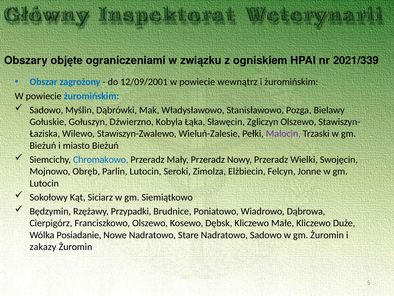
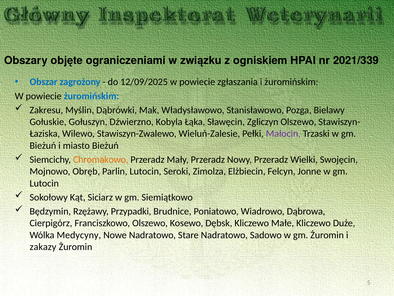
12/09/2001: 12/09/2001 -> 12/09/2025 (144, 82)
wewnątrz: wewnątrz -> zgłaszania (238, 82)
Sadowo: Sadowo -> Zakresu (46, 110)
Chromakowo colour: blue -> orange (101, 159)
Posiadanie: Posiadanie -> Medycyny (79, 235)
